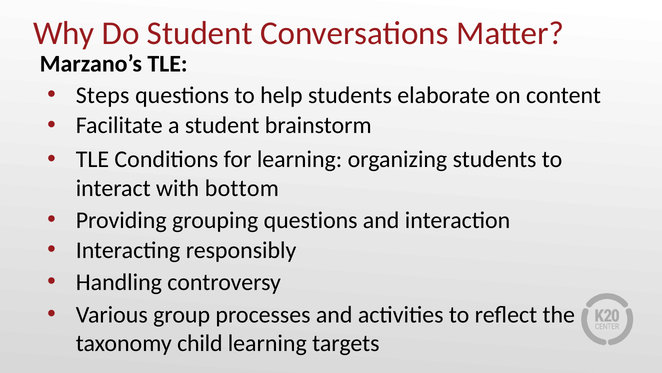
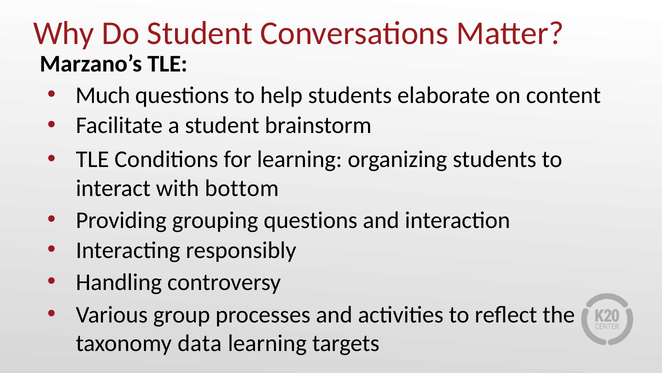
Steps: Steps -> Much (103, 95)
child: child -> data (200, 343)
